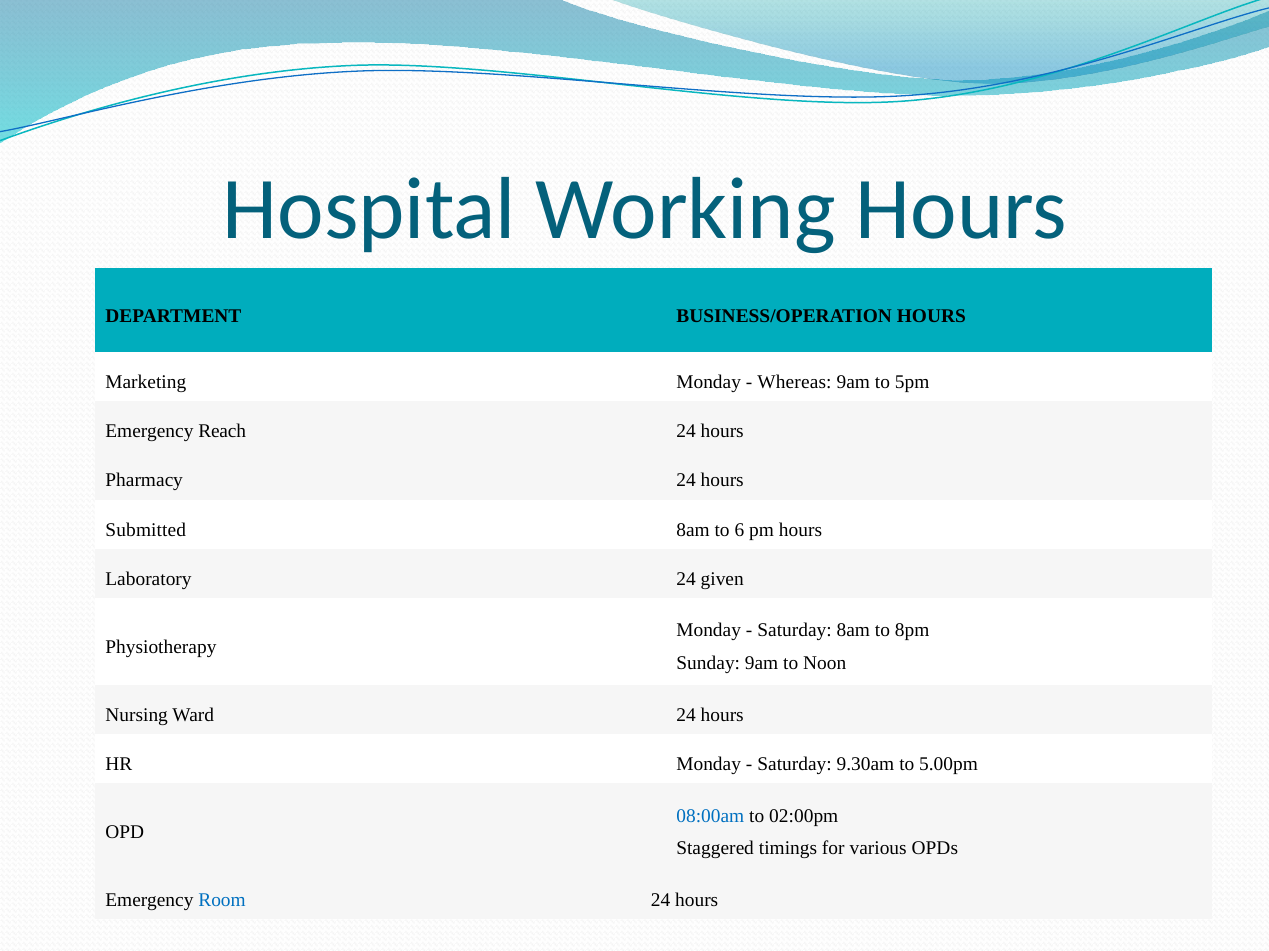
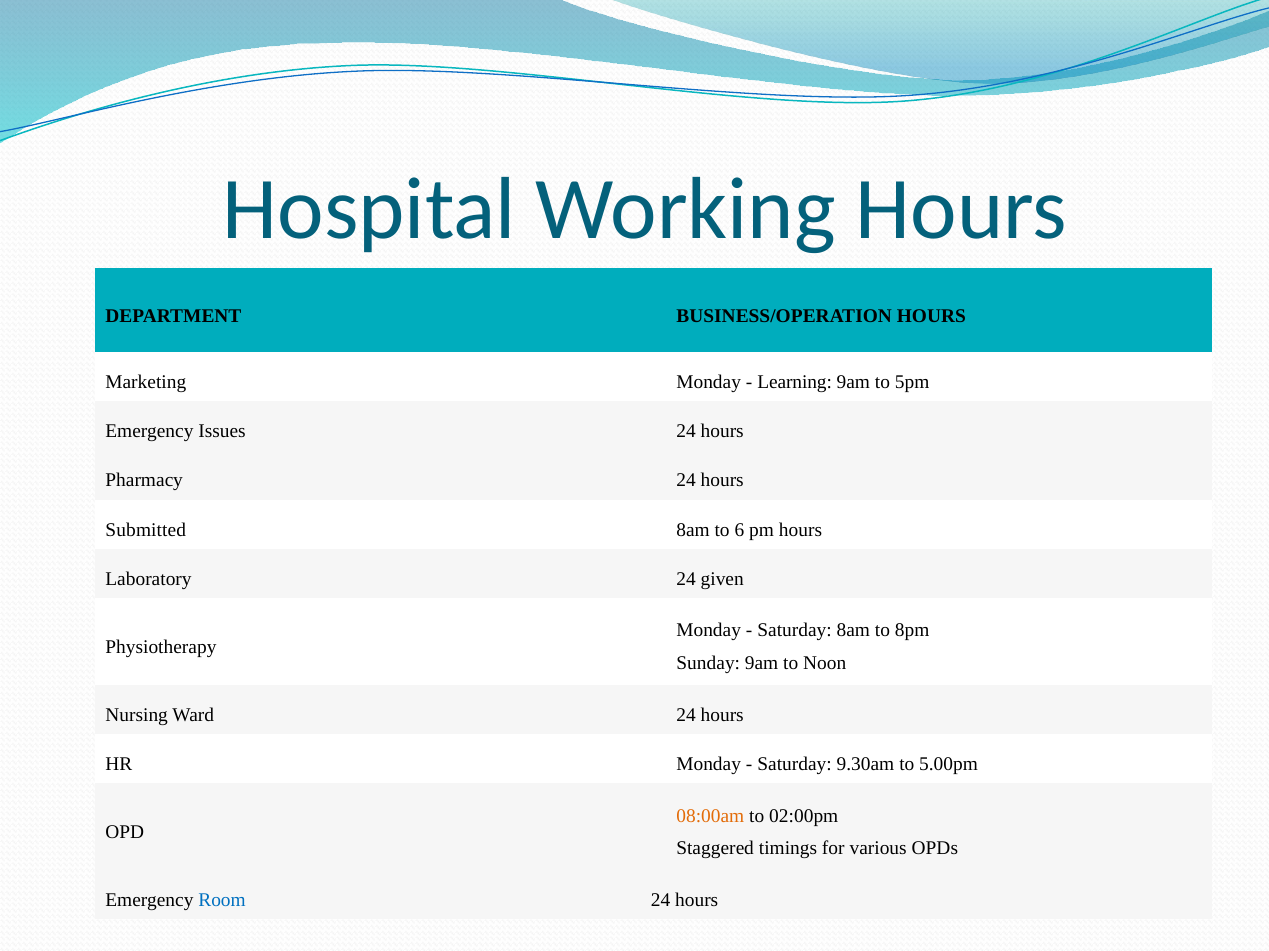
Whereas: Whereas -> Learning (795, 383)
Reach: Reach -> Issues (222, 432)
08:00am colour: blue -> orange (710, 816)
